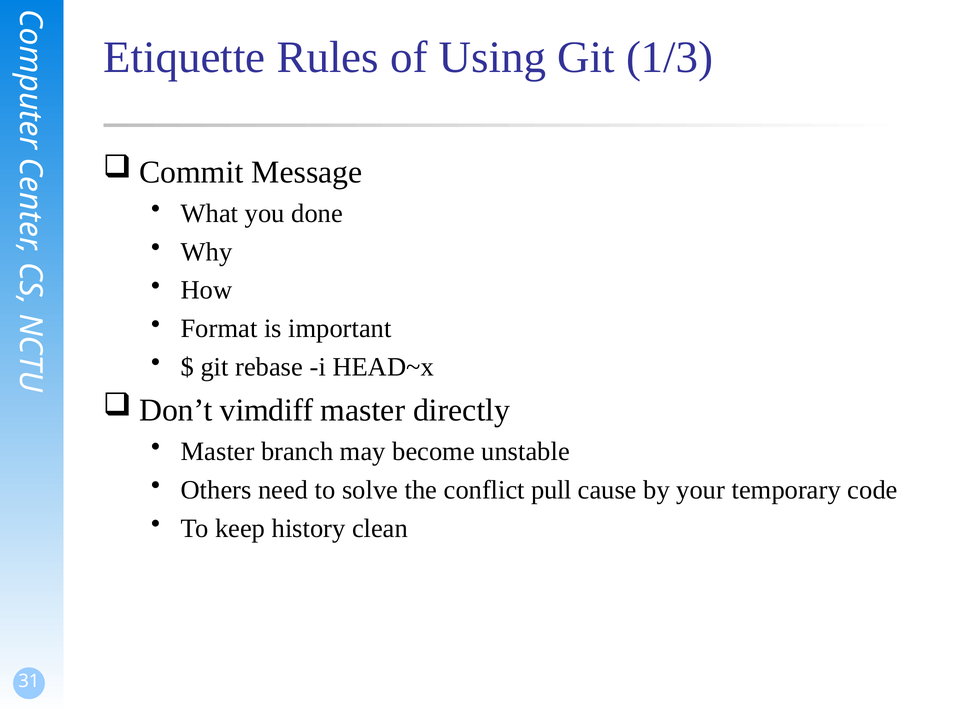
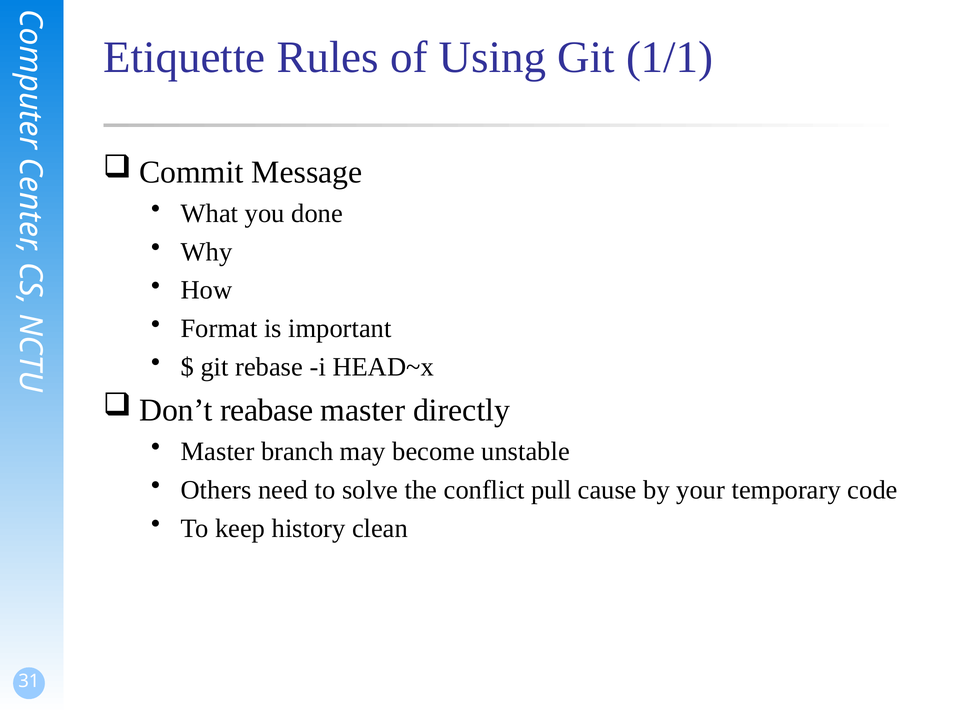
1/3: 1/3 -> 1/1 (670, 57)
vimdiff: vimdiff -> reabase (267, 411)
